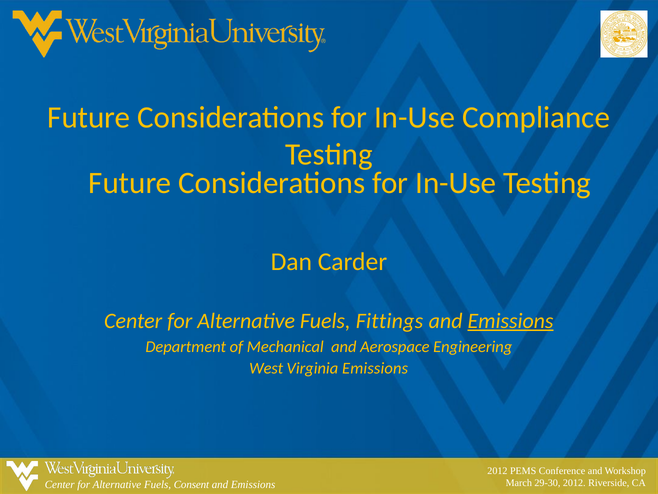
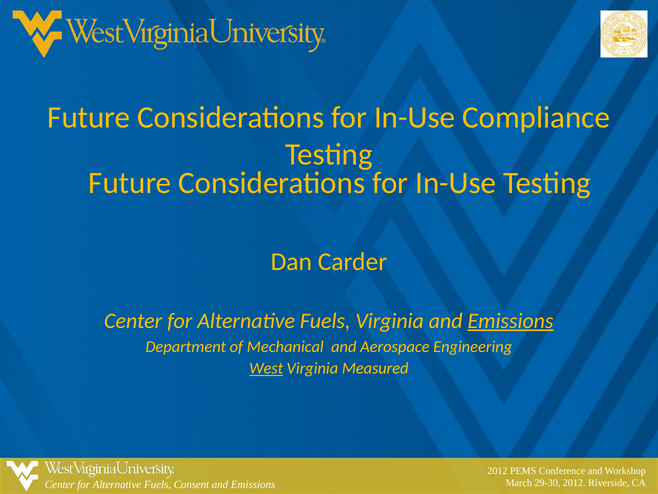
Fuels Fittings: Fittings -> Virginia (390, 320)
West underline: none -> present (266, 368)
Virginia Emissions: Emissions -> Measured (375, 368)
